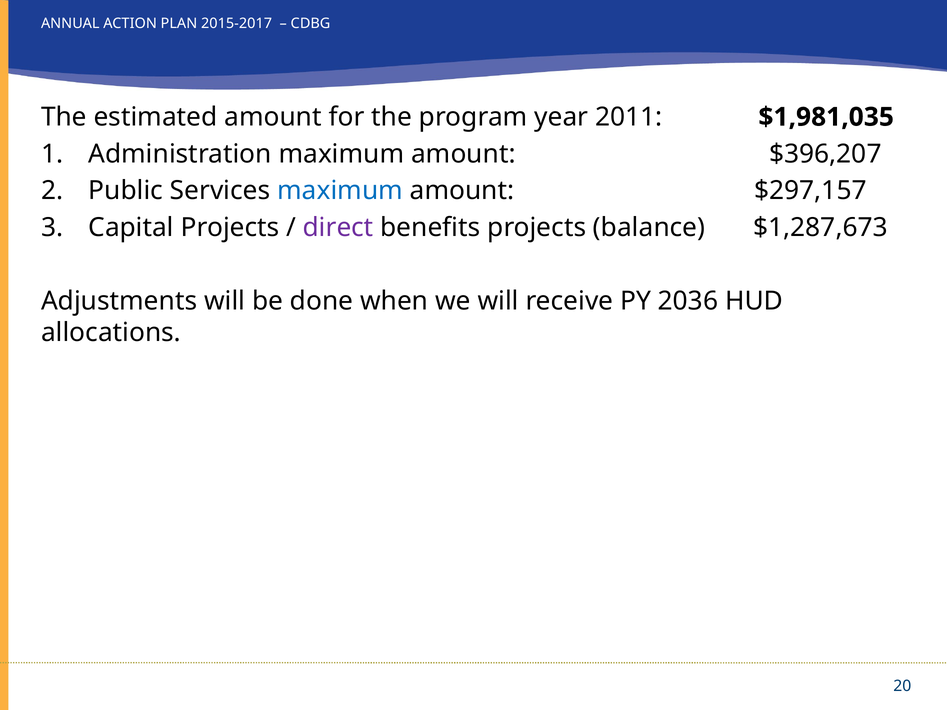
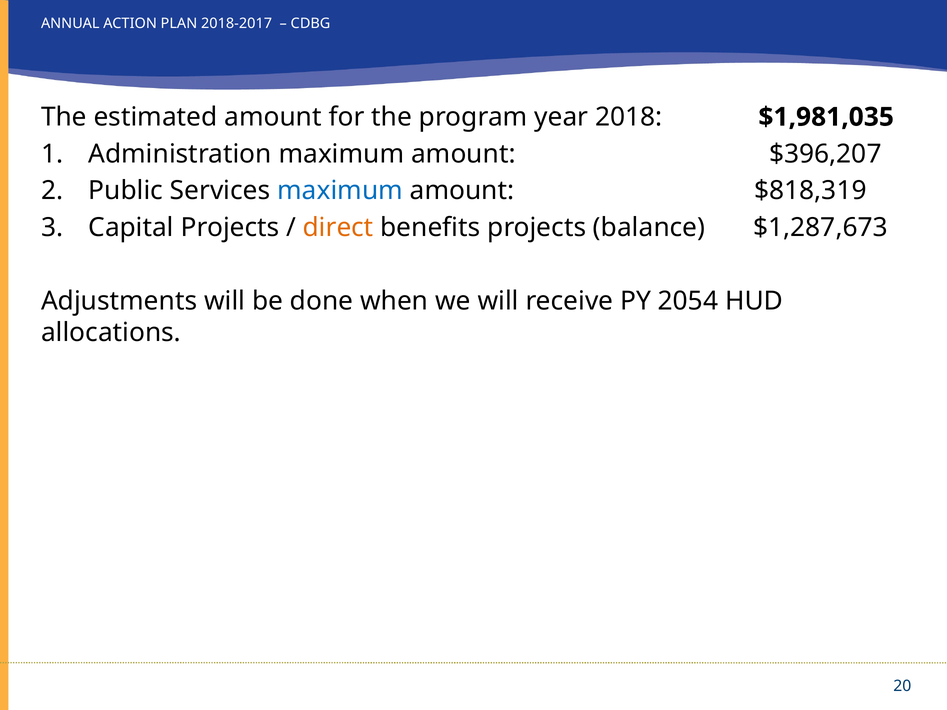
2015-2017: 2015-2017 -> 2018-2017 (237, 23)
2011: 2011 -> 2018 (629, 117)
$297,157: $297,157 -> $818,319 (810, 191)
direct colour: purple -> orange (338, 228)
2036: 2036 -> 2054 (688, 301)
